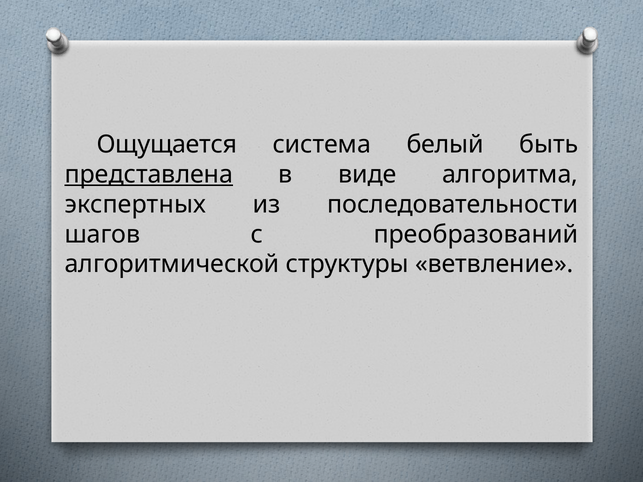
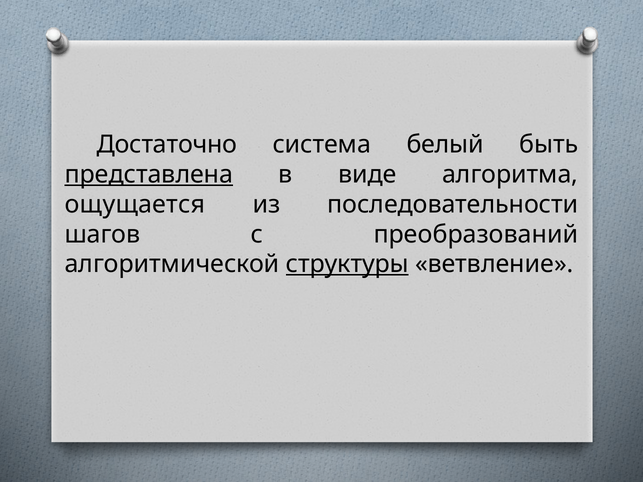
Ощущается: Ощущается -> Достаточно (167, 145)
экспертных: экспертных -> ощущается (135, 204)
структуры underline: none -> present (347, 264)
